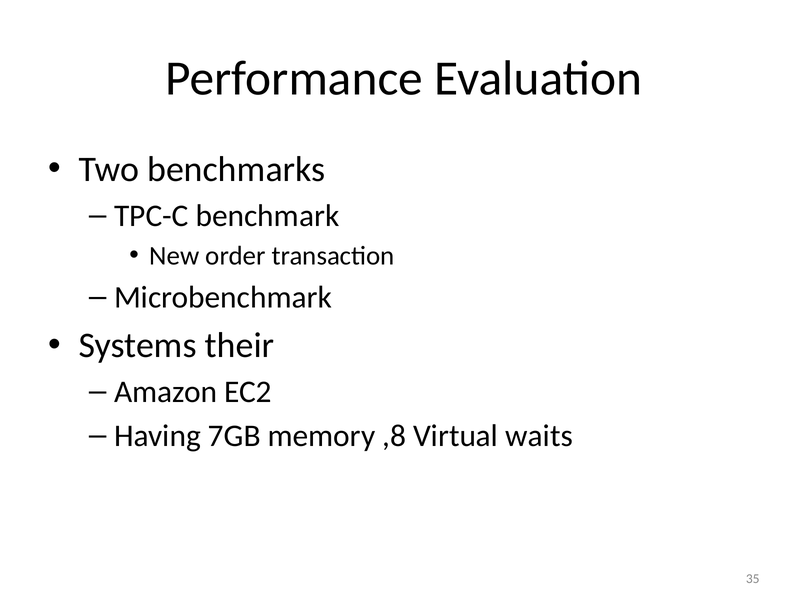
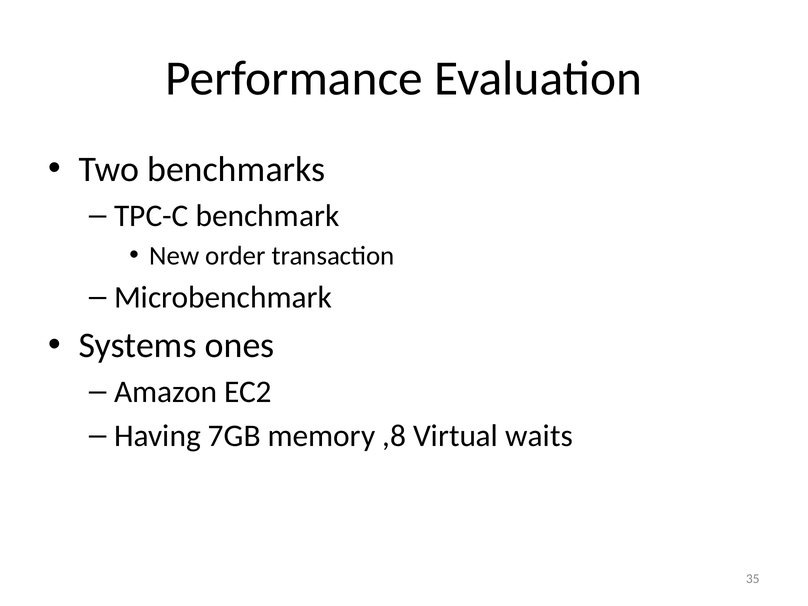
their: their -> ones (240, 346)
